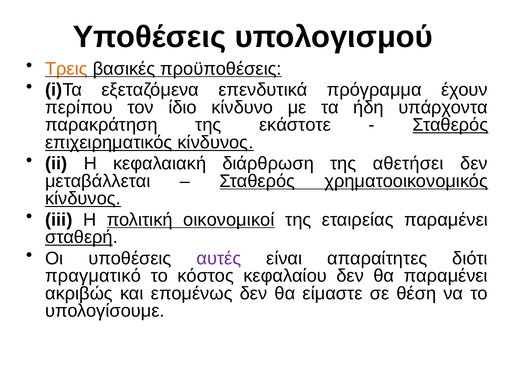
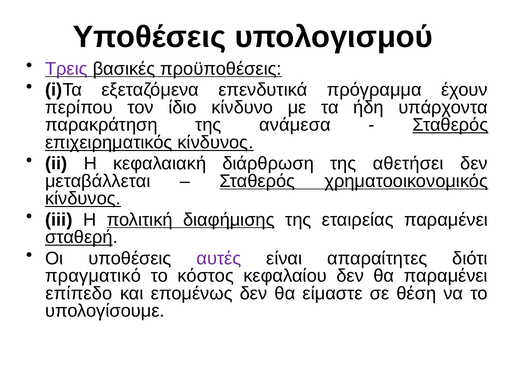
Τρεις colour: orange -> purple (66, 69)
εκάστοτε: εκάστοτε -> ανάμεσα (295, 125)
οικονομικοί: οικονομικοί -> διαφήμισης (229, 220)
ακριβώς: ακριβώς -> επίπεδο (79, 294)
